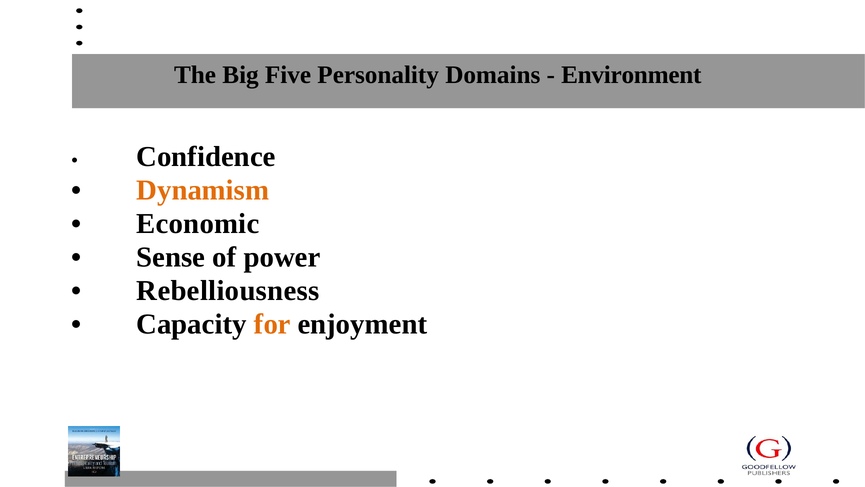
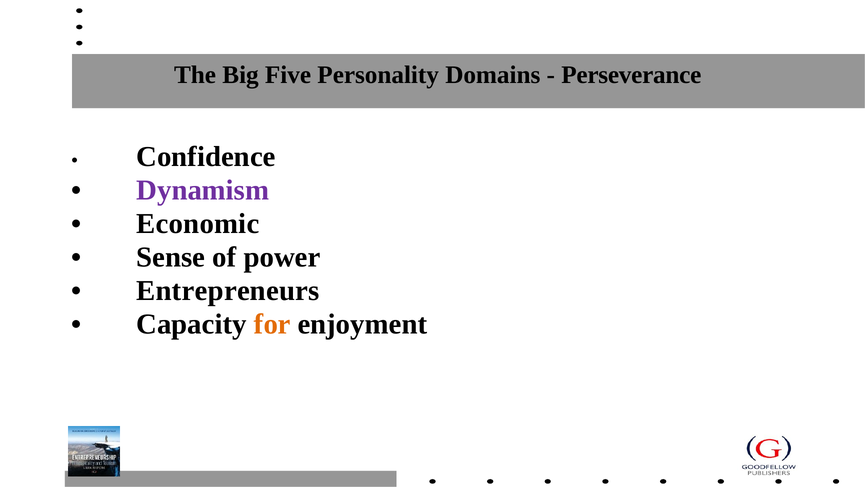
Environment: Environment -> Perseverance (631, 75)
Dynamism colour: orange -> purple (203, 190)
Rebelliousness: Rebelliousness -> Entrepreneurs (228, 290)
